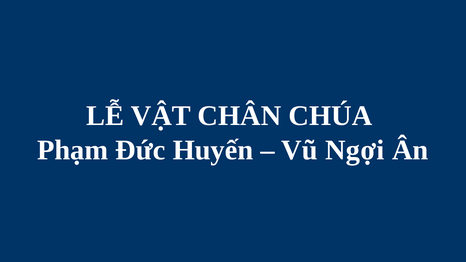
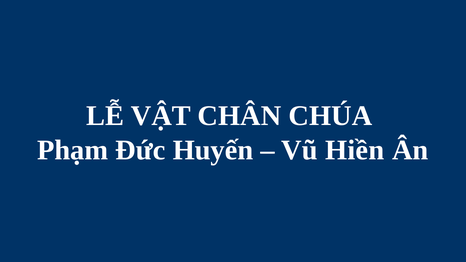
Ngợi: Ngợi -> Hiền (355, 150)
